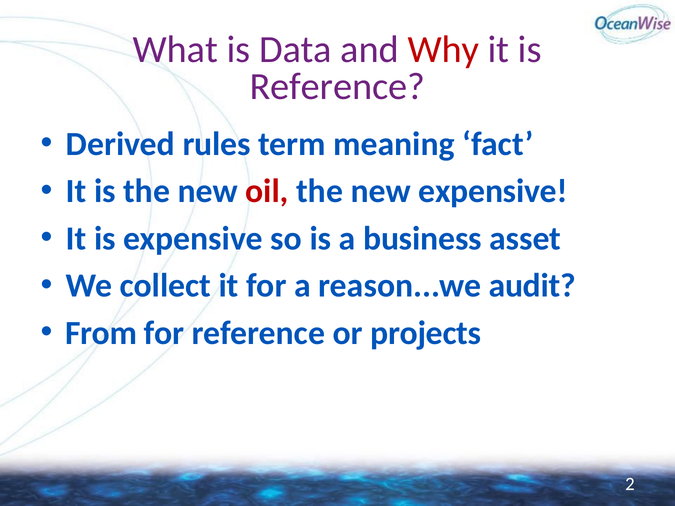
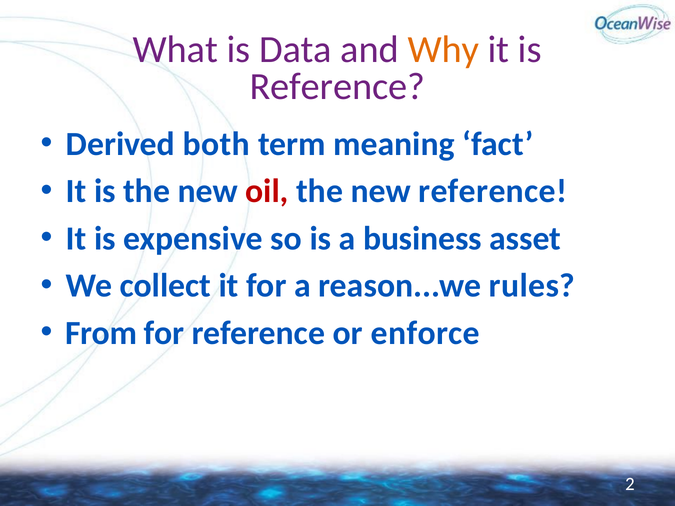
Why colour: red -> orange (443, 50)
rules: rules -> both (216, 144)
new expensive: expensive -> reference (493, 191)
audit: audit -> rules (532, 286)
projects: projects -> enforce (425, 333)
